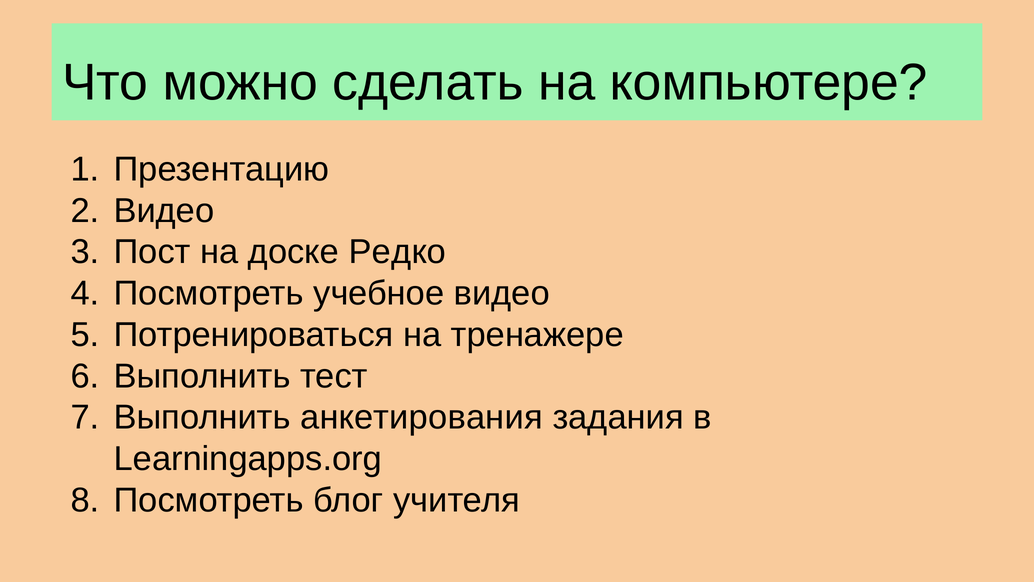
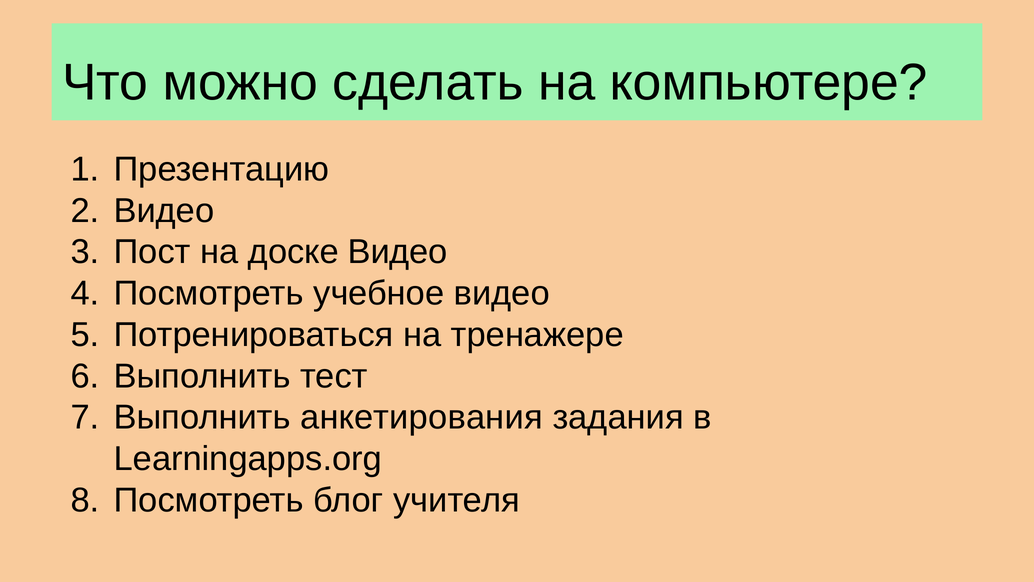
доске Редко: Редко -> Видео (398, 252)
